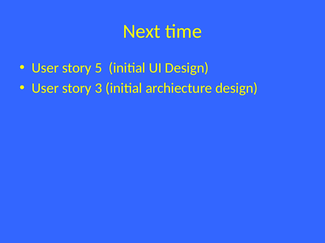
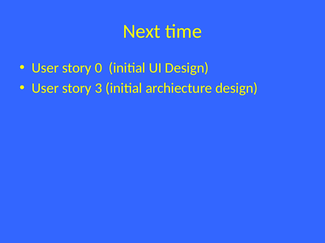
5: 5 -> 0 (98, 68)
